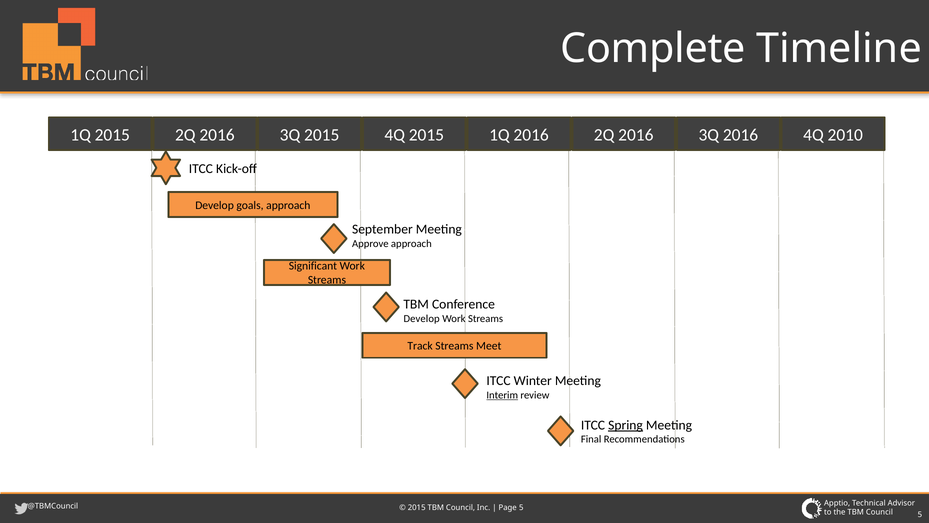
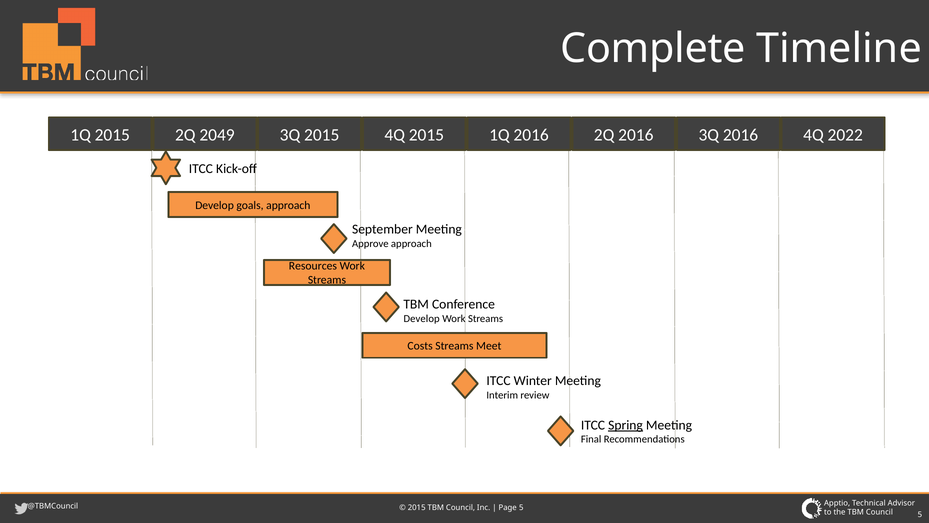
2015 2Q 2016: 2016 -> 2049 (217, 135)
2010: 2010 -> 2022 (845, 135)
Significant: Significant -> Resources (313, 266)
Track: Track -> Costs (420, 346)
Interim underline: present -> none (502, 395)
